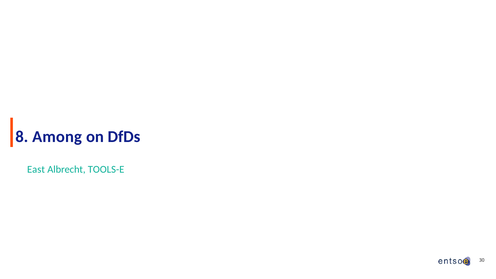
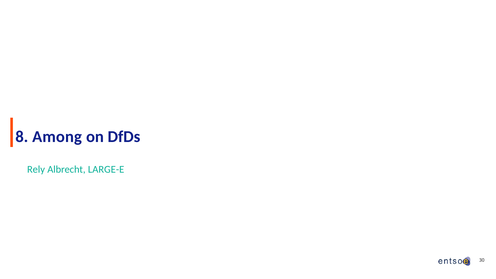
East: East -> Rely (36, 170)
TOOLS-E: TOOLS-E -> LARGE-E (106, 170)
